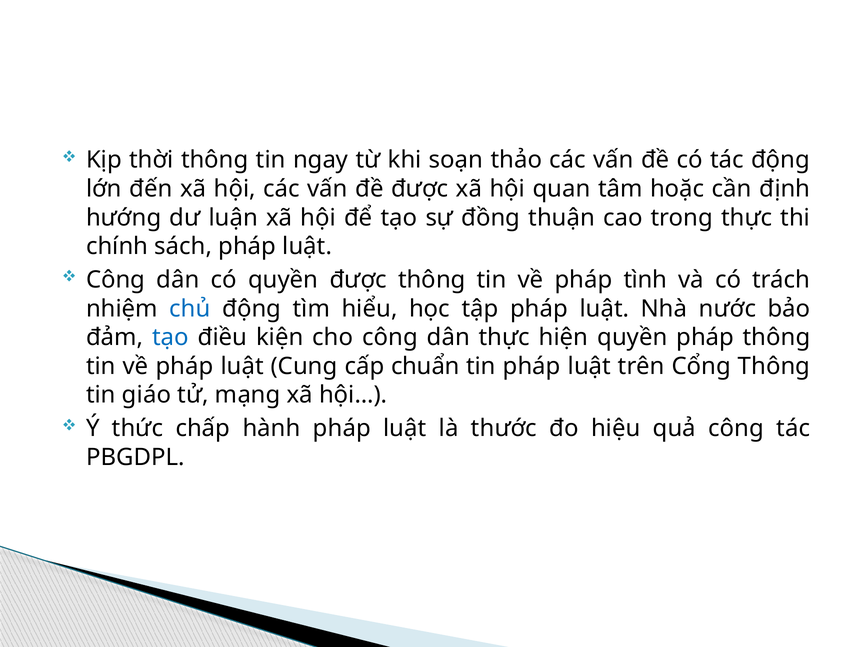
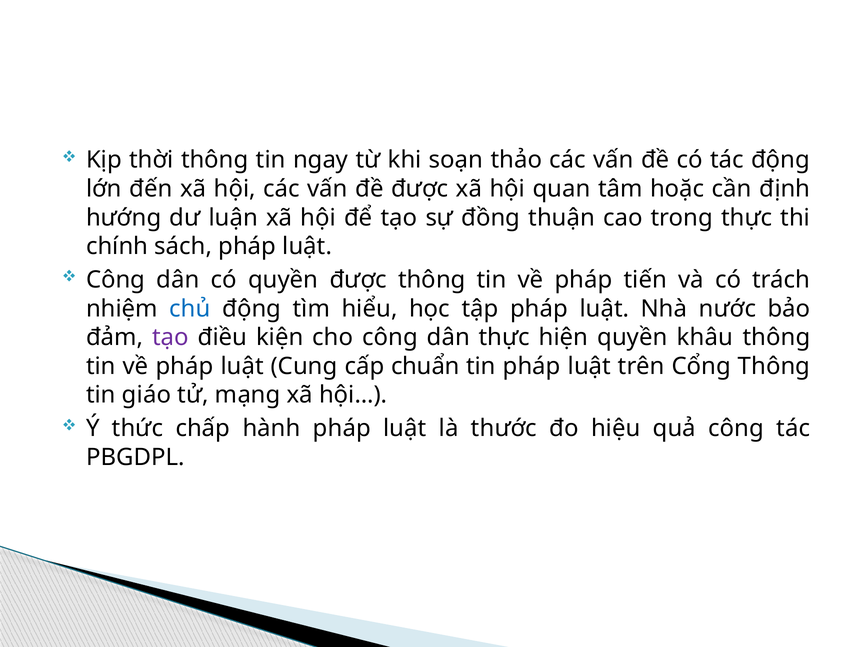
tình: tình -> tiến (645, 280)
tạo colour: blue -> purple (170, 337)
quyền pháp: pháp -> khâu (705, 337)
